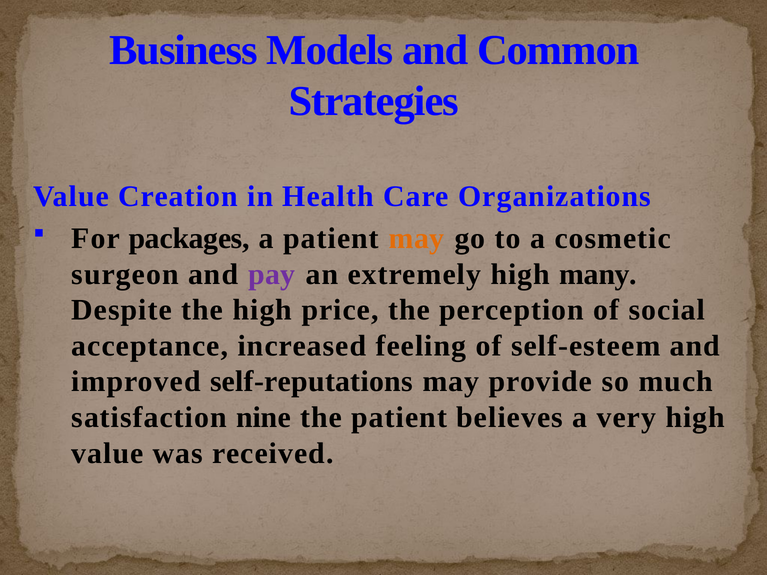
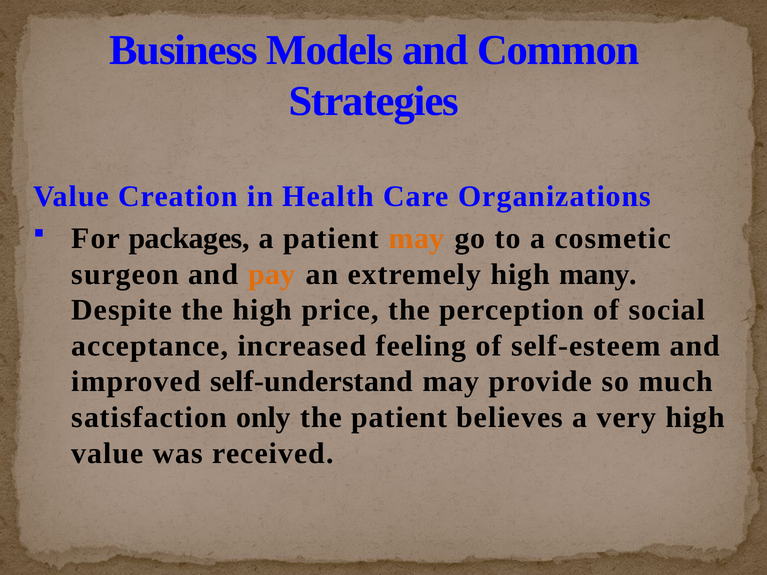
pay colour: purple -> orange (272, 274)
self-reputations: self-reputations -> self-understand (311, 382)
nine: nine -> only (263, 418)
